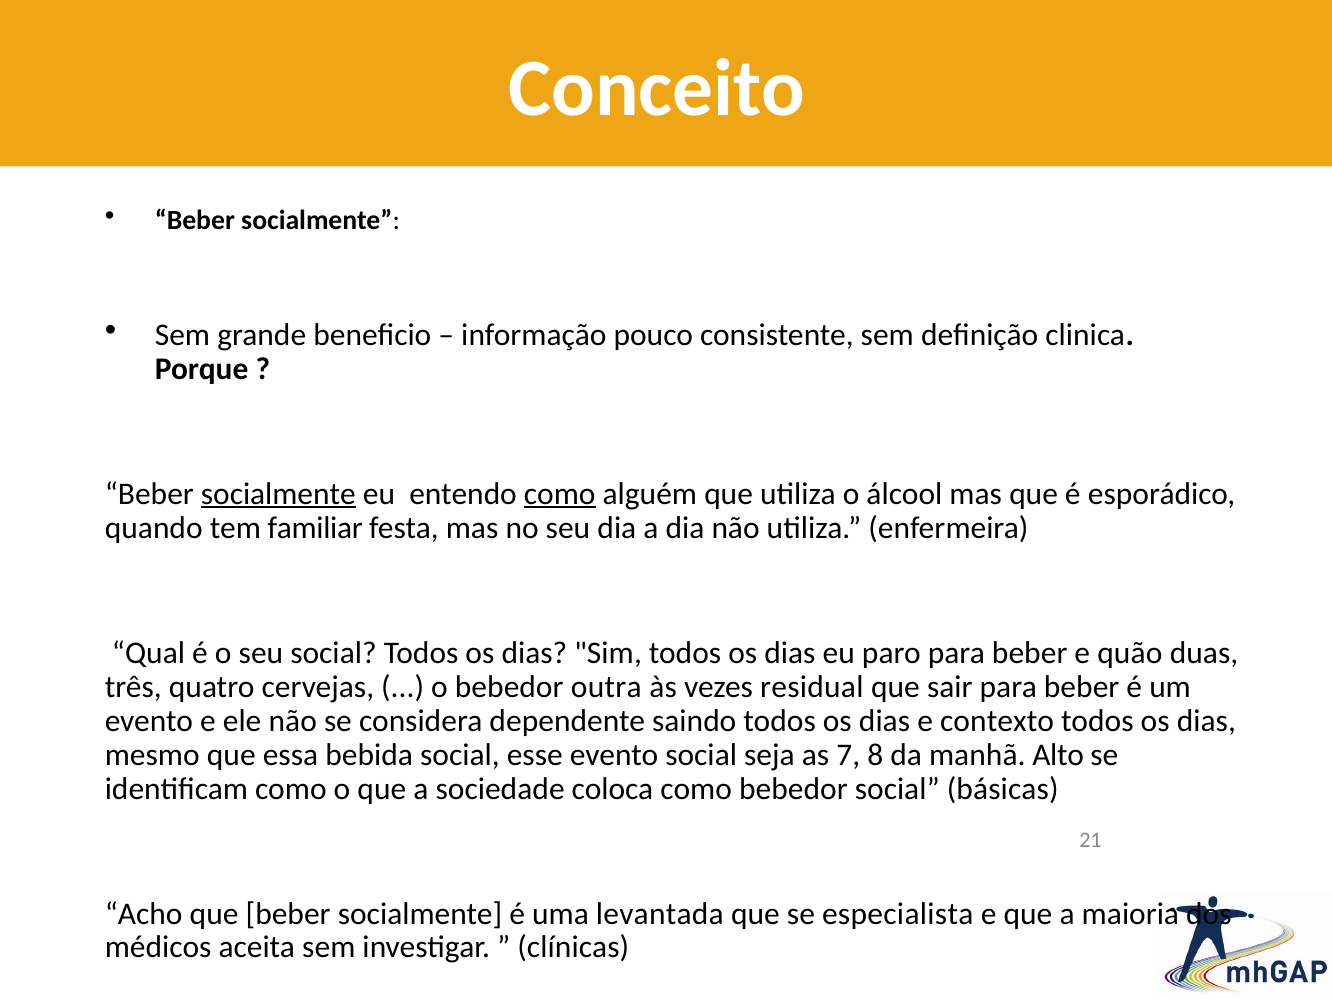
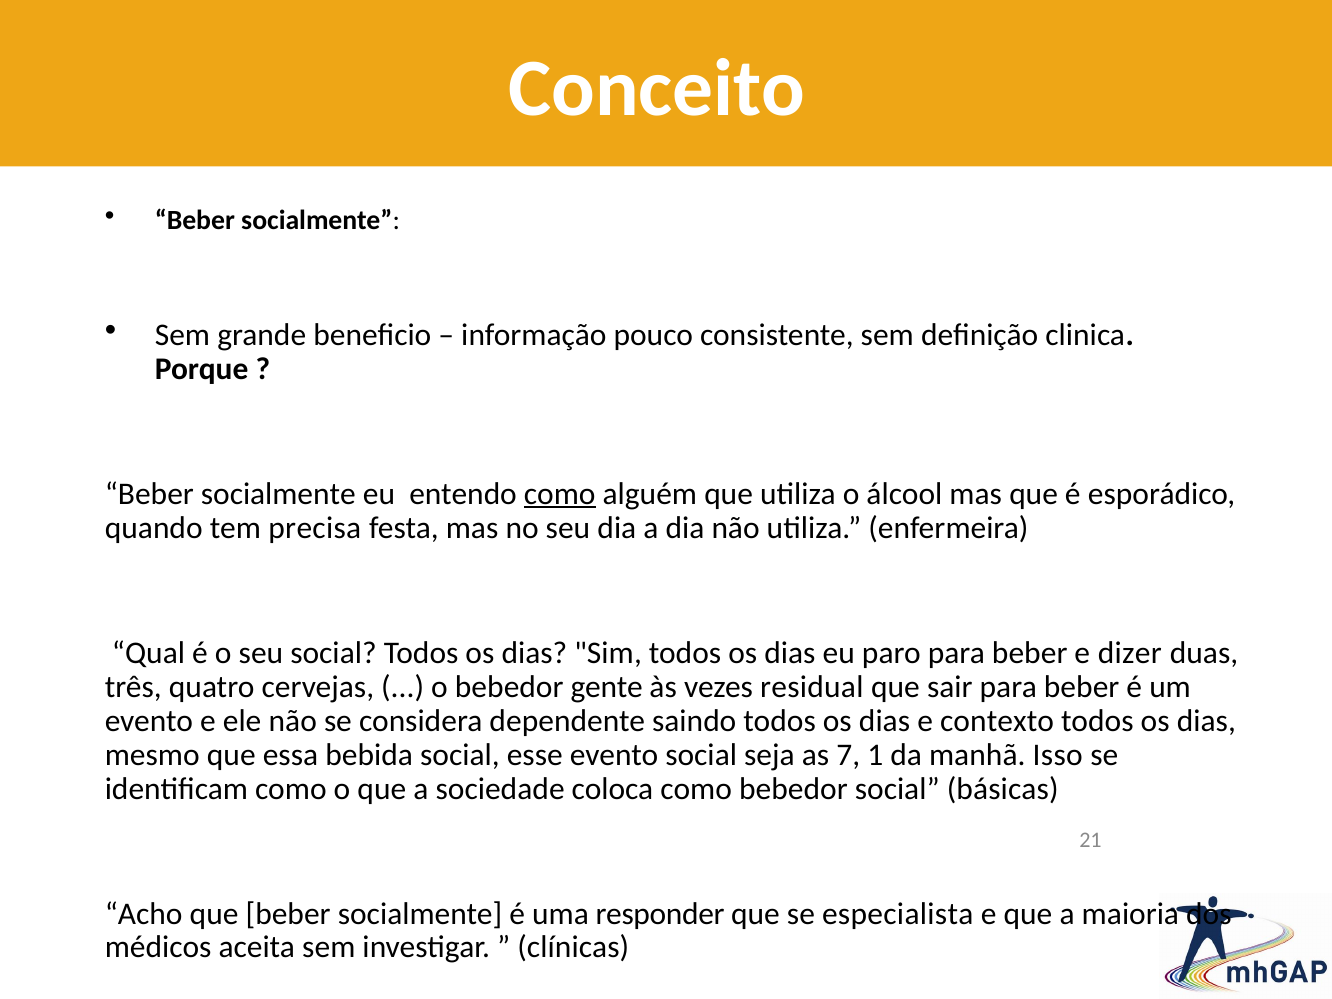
socialmente underline: present -> none (278, 494)
familiar: familiar -> precisa (315, 528)
quão: quão -> dizer (1130, 653)
outra: outra -> gente (607, 687)
8: 8 -> 1 (875, 755)
Alto: Alto -> Isso (1058, 755)
levantada: levantada -> responder (660, 914)
